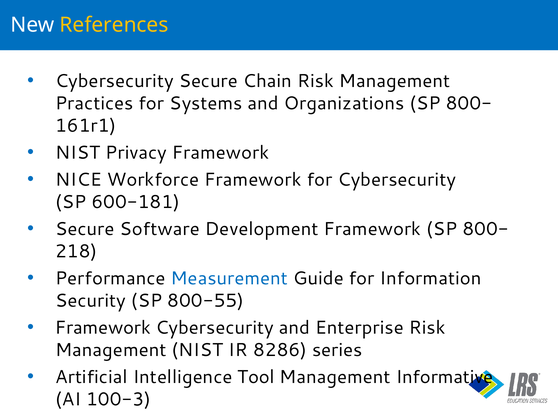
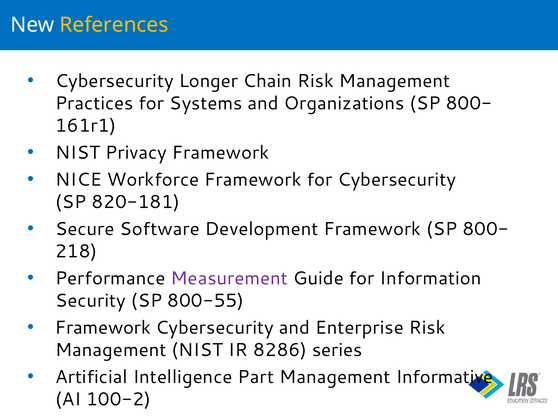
Cybersecurity Secure: Secure -> Longer (208, 81)
600-181: 600-181 -> 820-181 (136, 202)
Measurement colour: blue -> purple (229, 278)
Tool: Tool -> Part (256, 377)
100-3: 100-3 -> 100-2 (119, 399)
